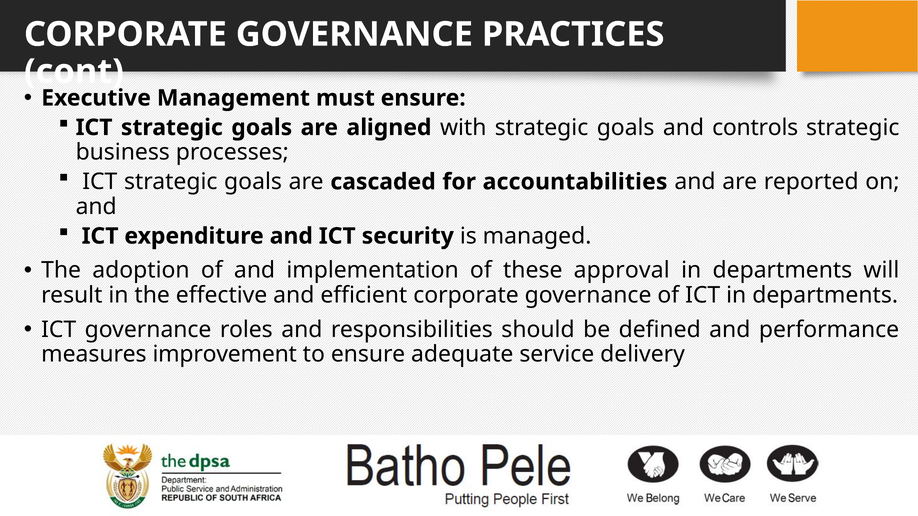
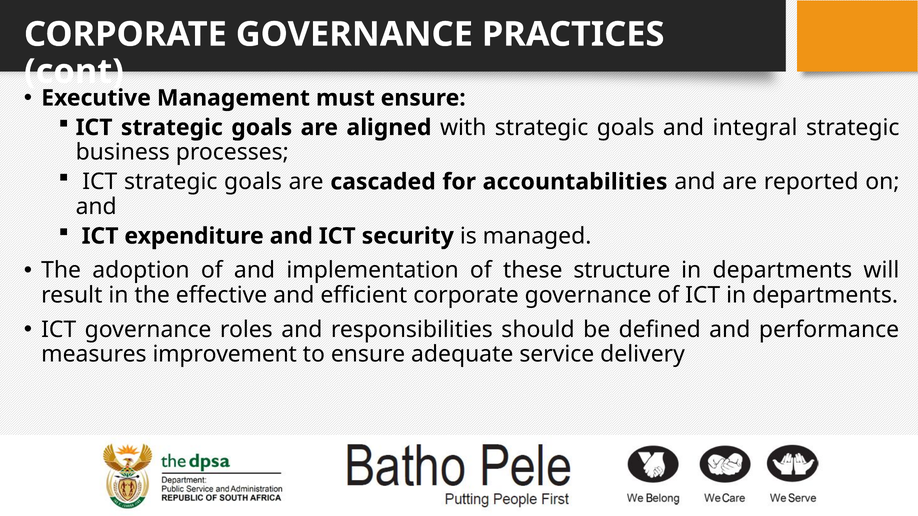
controls: controls -> integral (755, 128)
approval: approval -> structure (622, 271)
